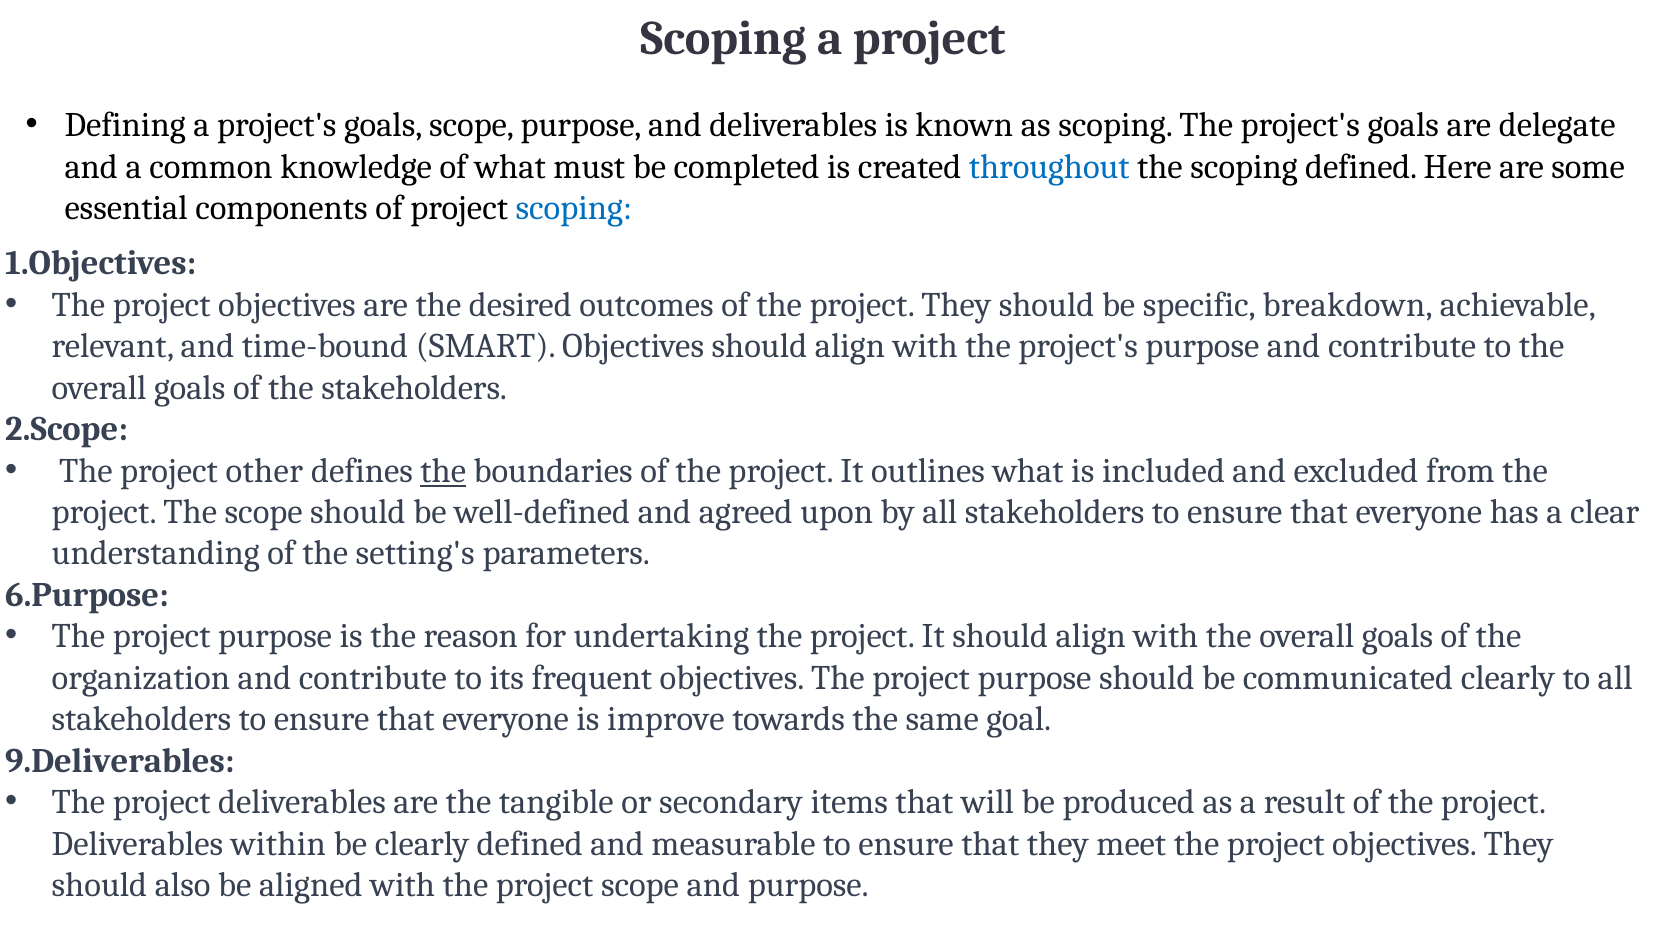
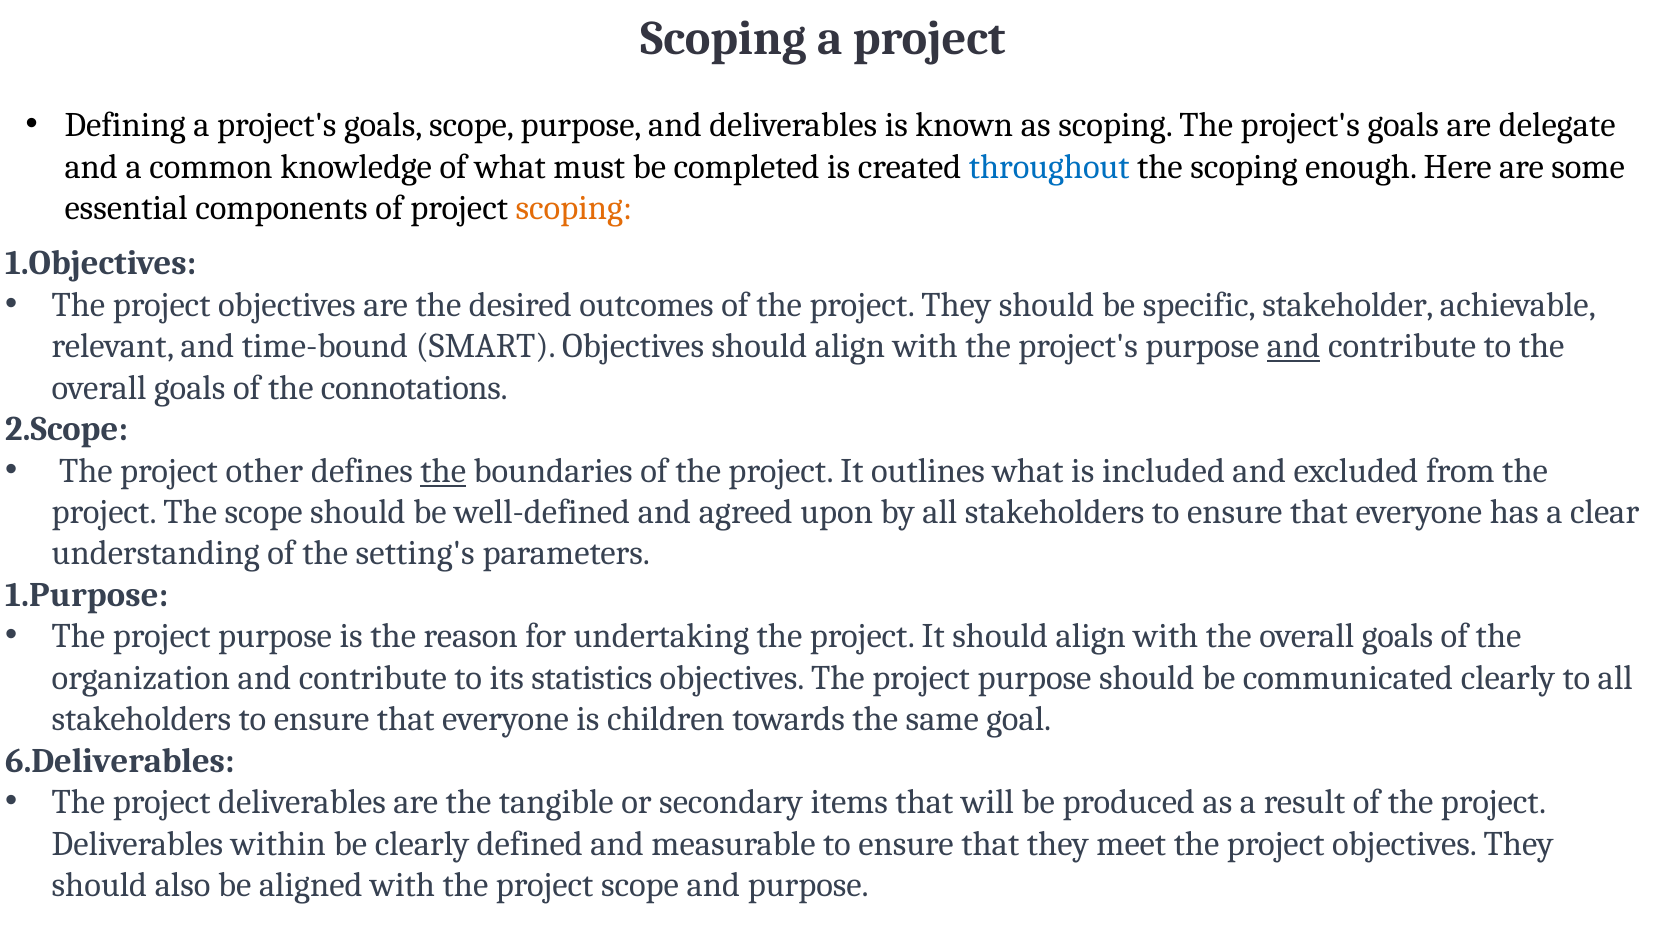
scoping defined: defined -> enough (1361, 167)
scoping colour: blue -> orange (574, 208)
breakdown: breakdown -> stakeholder (1348, 305)
and underline: none -> present (1294, 346)
the stakeholders: stakeholders -> connotations (414, 388)
6.Purpose: 6.Purpose -> 1.Purpose (87, 595)
frequent: frequent -> statistics (592, 678)
improve: improve -> children (666, 719)
9.Deliverables: 9.Deliverables -> 6.Deliverables (120, 761)
